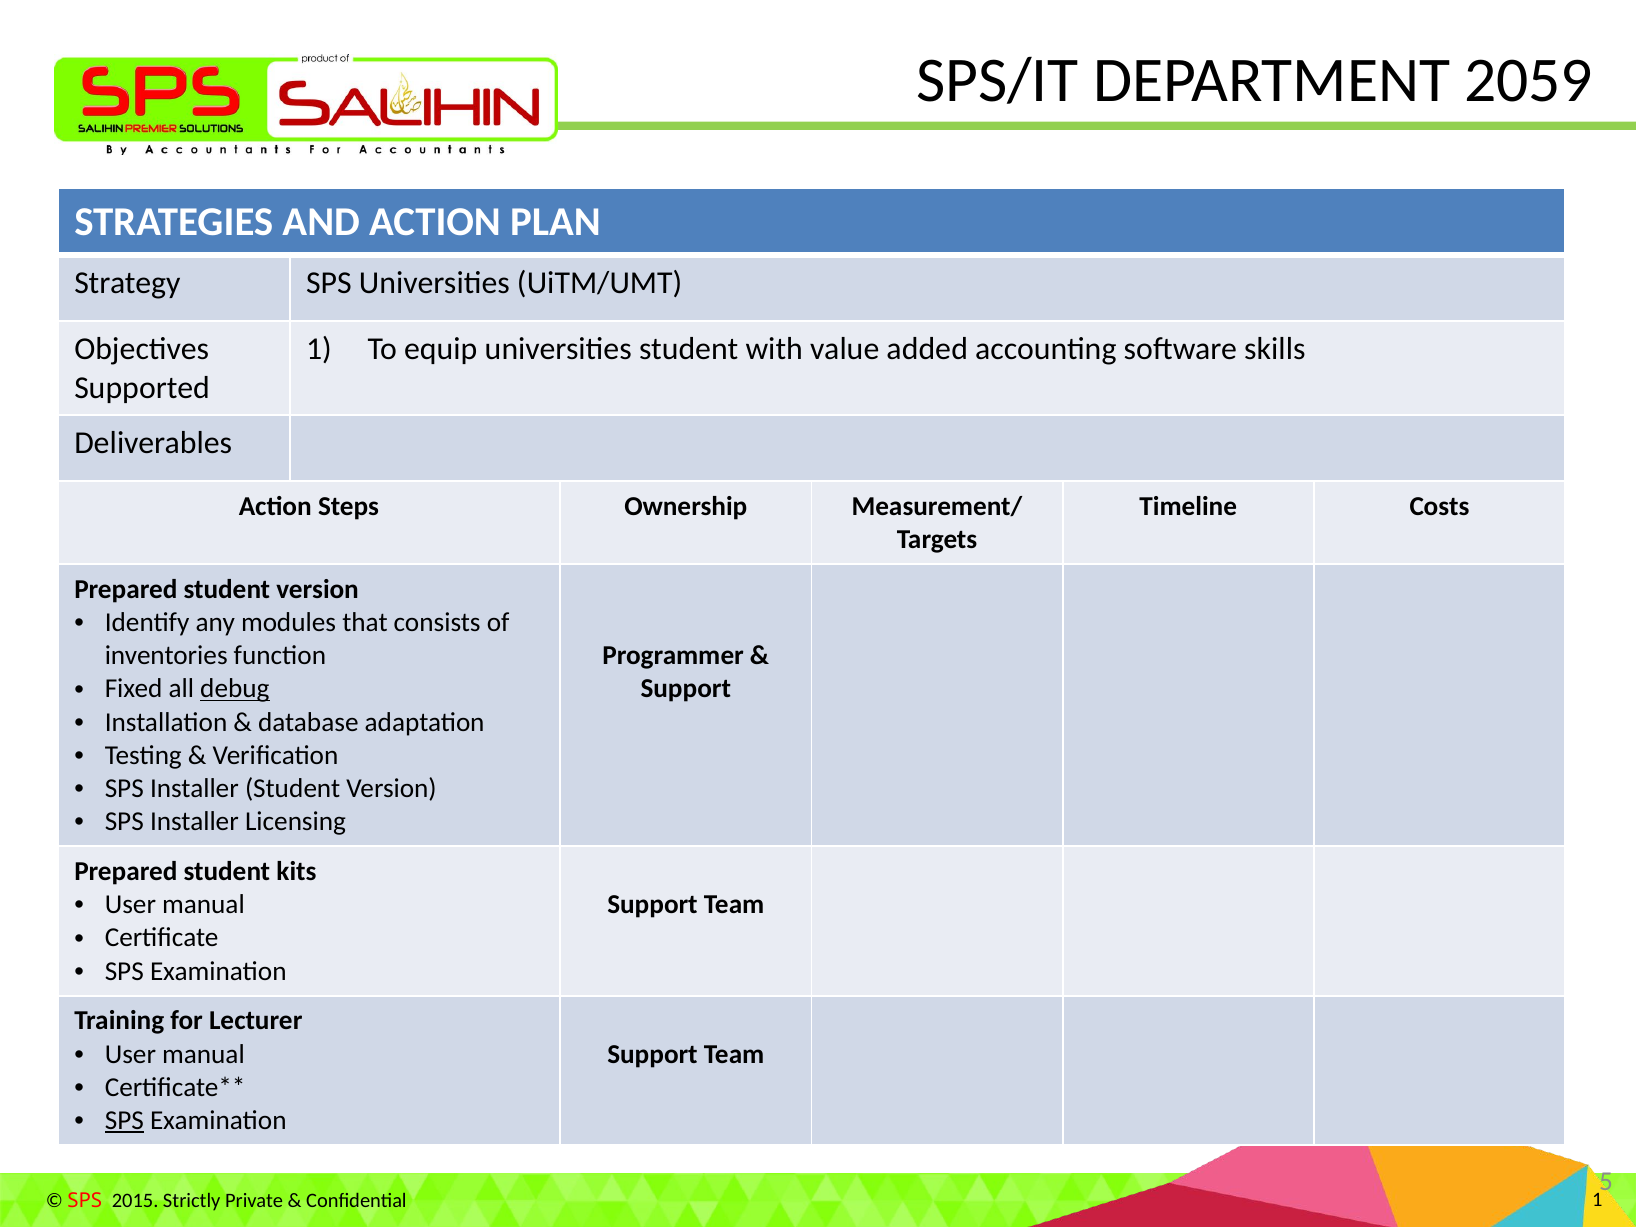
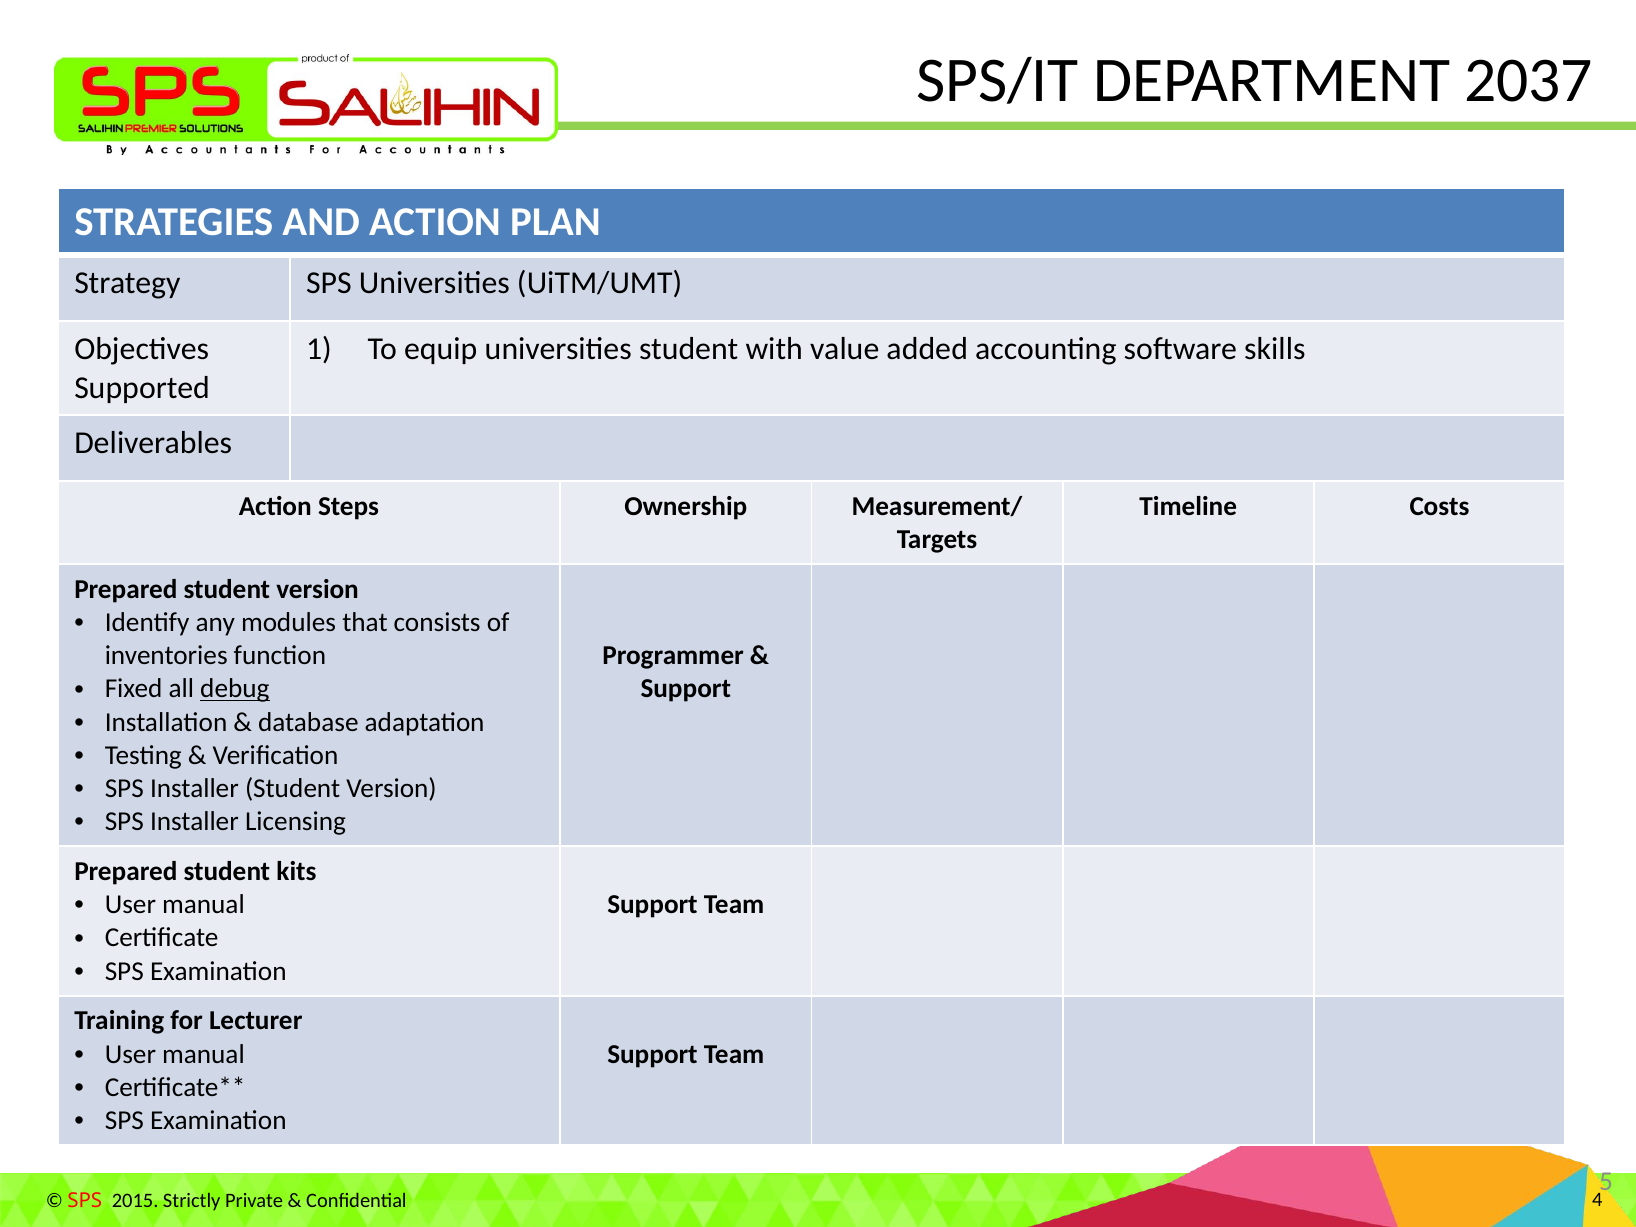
2059: 2059 -> 2037 (1529, 80)
SPS underline: present -> none (124, 1121)
1: 1 -> 4 (1597, 1200)
